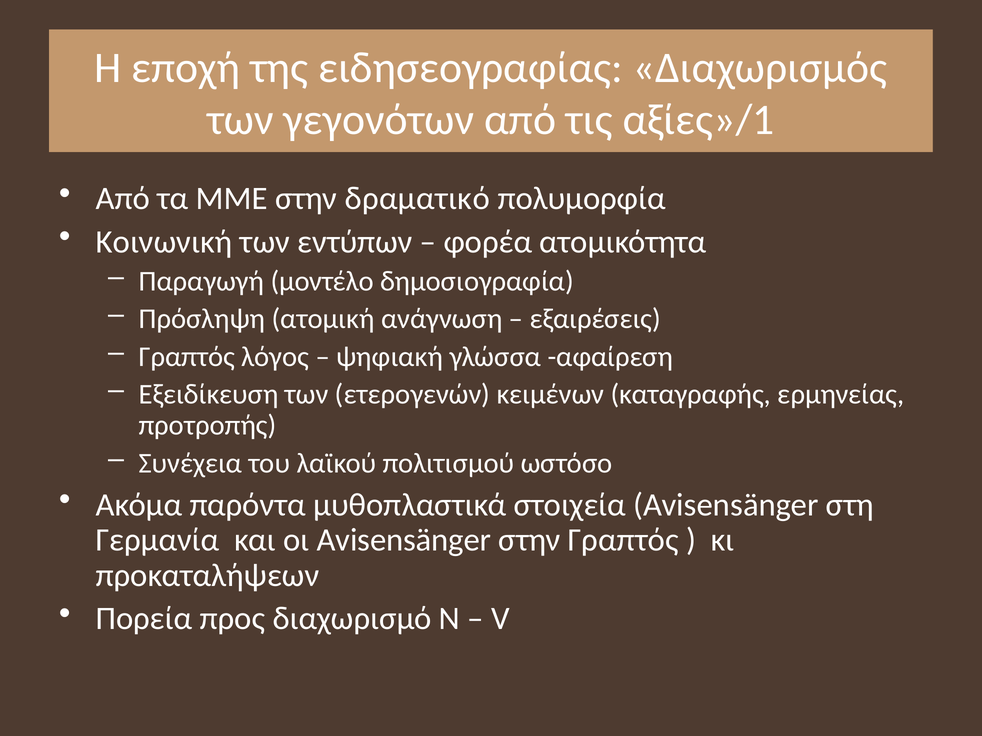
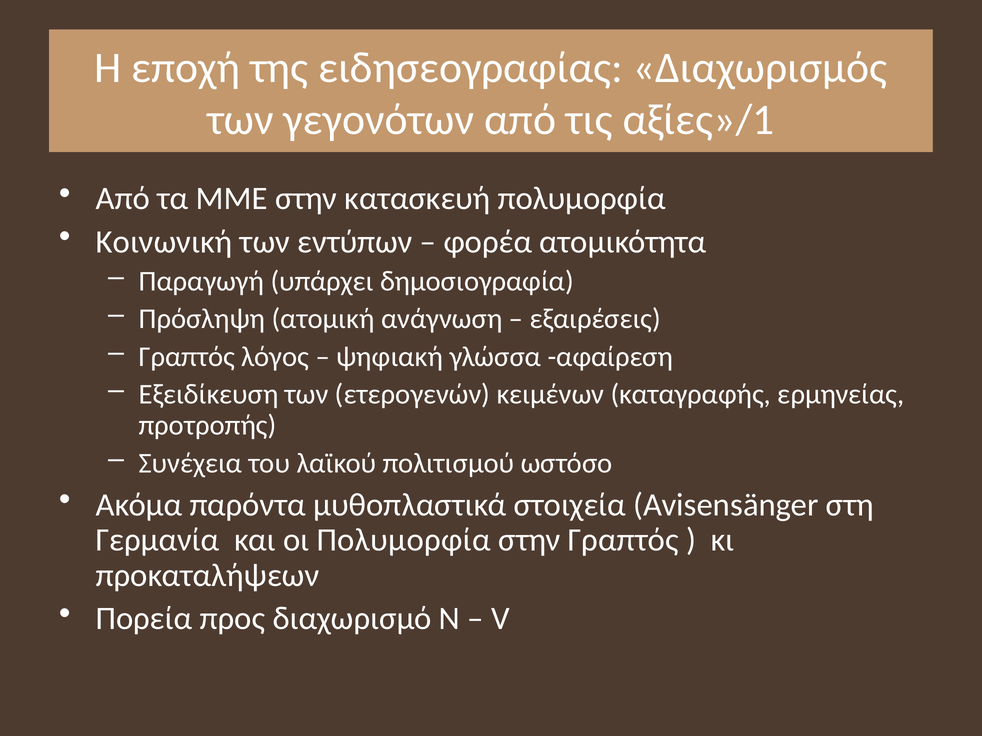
δραματικό: δραματικό -> κατασκευή (417, 199)
μοντέλο: μοντέλο -> υπάρχει (322, 281)
οι Avisensänger: Avisensänger -> Πολυμορφία (404, 540)
